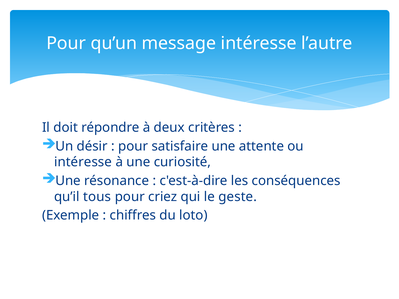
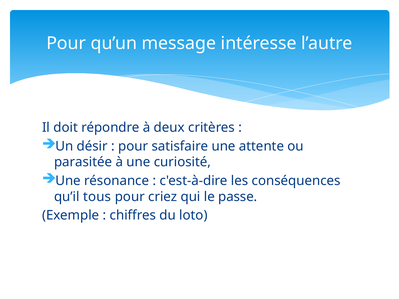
intéresse: intéresse -> parasitée (83, 162)
geste: geste -> passe (238, 197)
